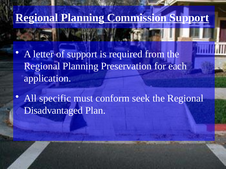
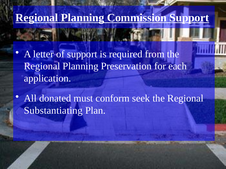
specific: specific -> donated (55, 99)
Disadvantaged: Disadvantaged -> Substantiating (53, 111)
